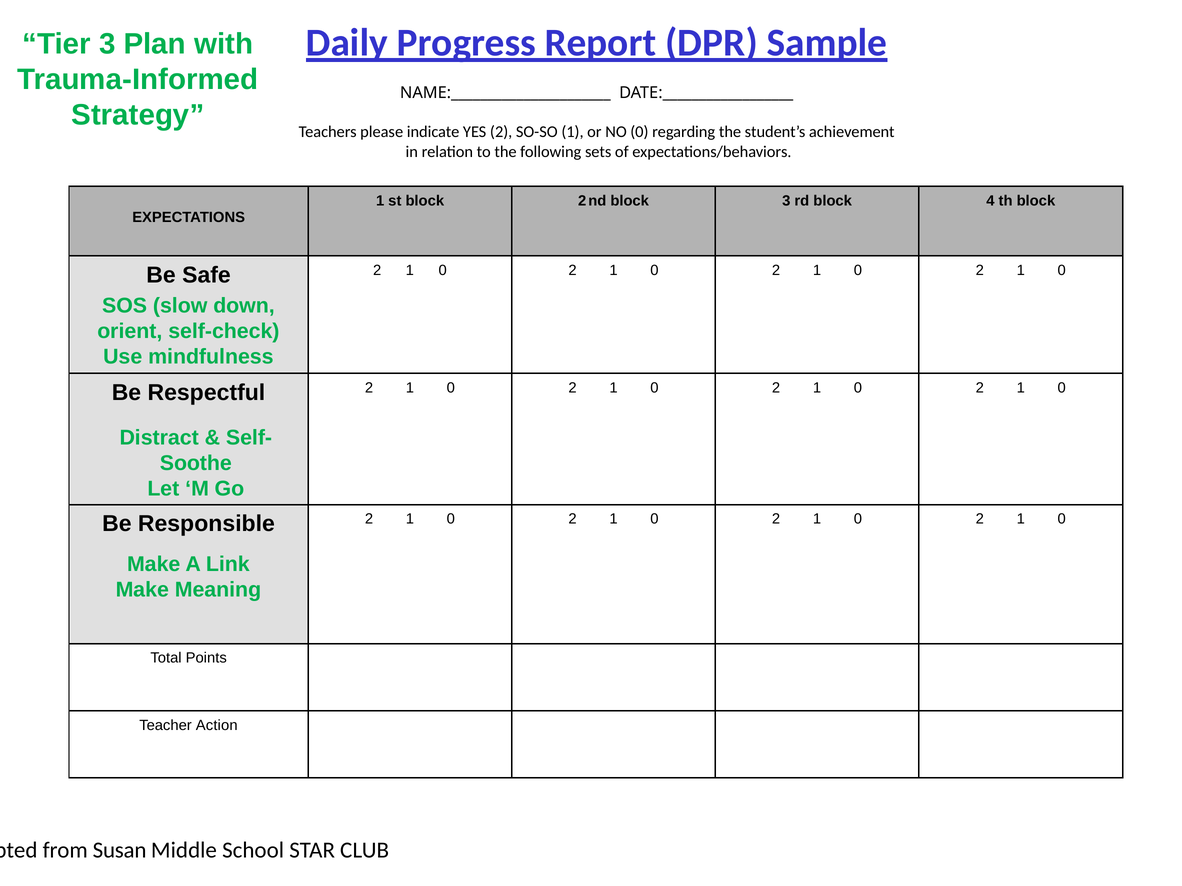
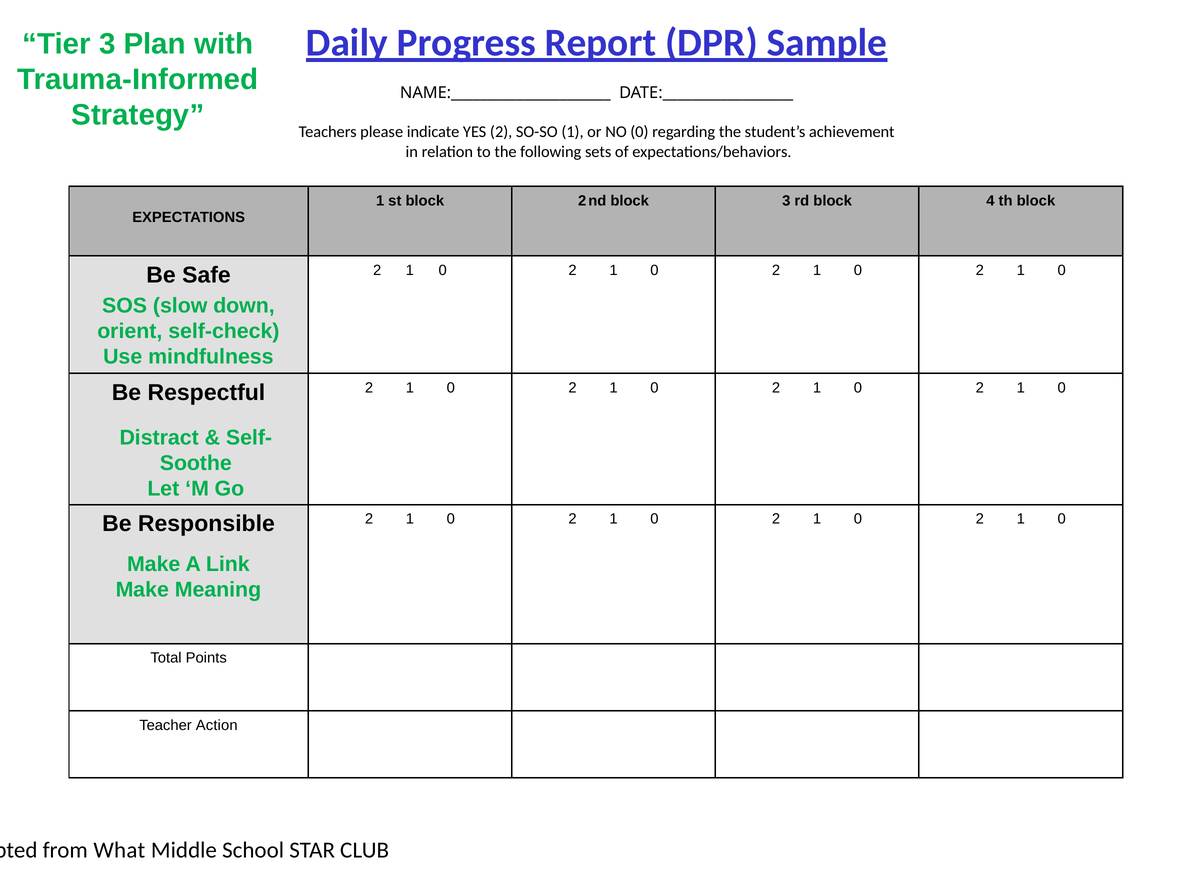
Susan: Susan -> What (119, 850)
